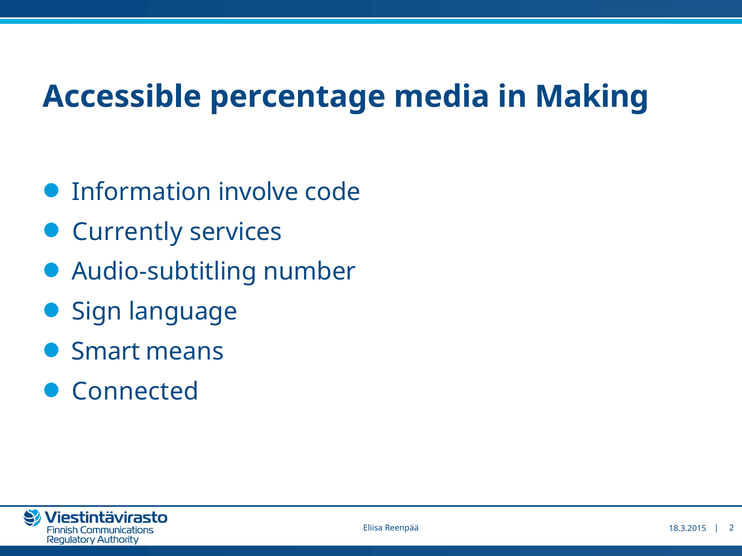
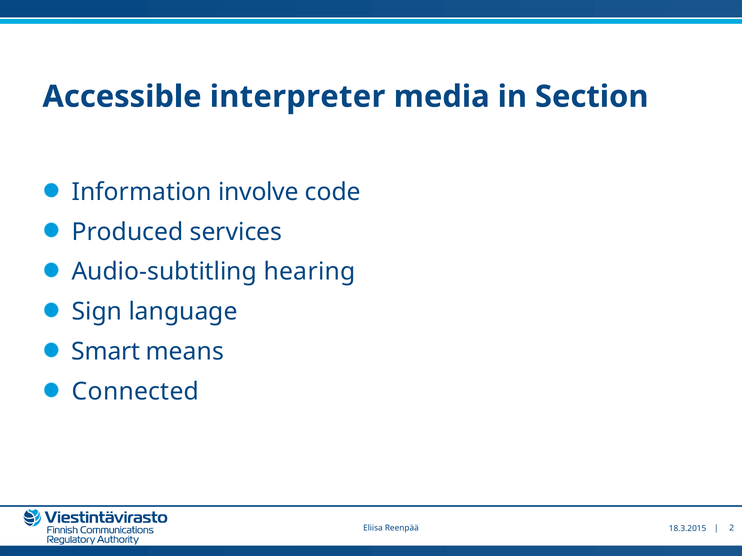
percentage: percentage -> interpreter (298, 97)
Making: Making -> Section (592, 97)
Currently: Currently -> Produced (128, 232)
number: number -> hearing (310, 272)
